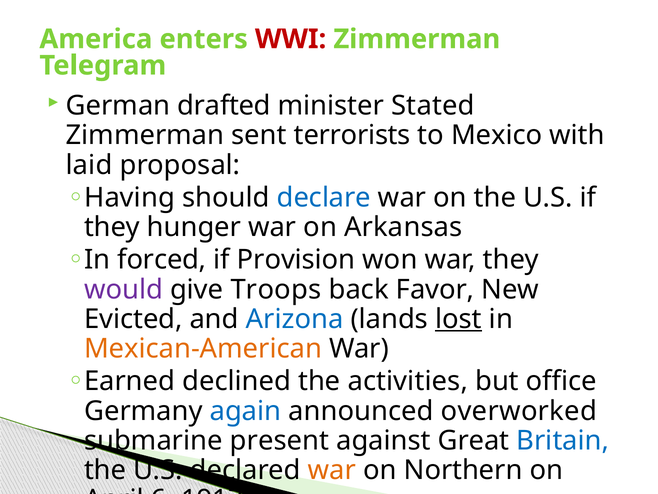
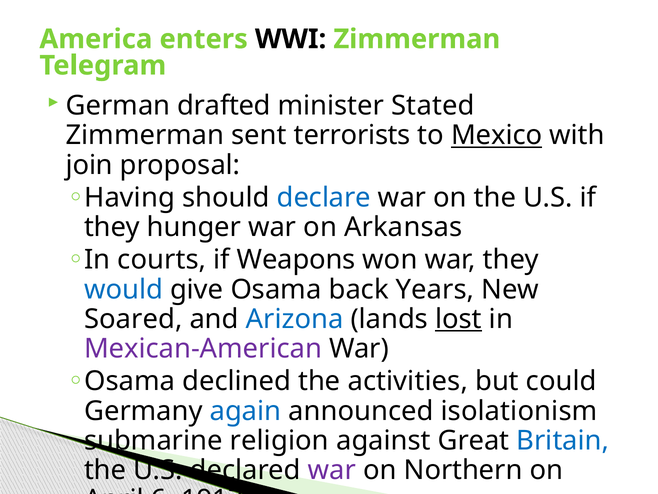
WWI colour: red -> black (291, 39)
Mexico underline: none -> present (497, 135)
laid: laid -> join (89, 165)
forced: forced -> courts (162, 260)
Provision: Provision -> Weapons (296, 260)
would colour: purple -> blue (124, 289)
give Troops: Troops -> Osama (276, 289)
Favor: Favor -> Years (435, 289)
Evicted: Evicted -> Soared (133, 319)
Mexican-American colour: orange -> purple (203, 348)
Earned: Earned -> Osama (130, 381)
office: office -> could (561, 381)
overworked: overworked -> isolationism (519, 411)
present: present -> religion (279, 440)
war colour: orange -> purple (332, 470)
